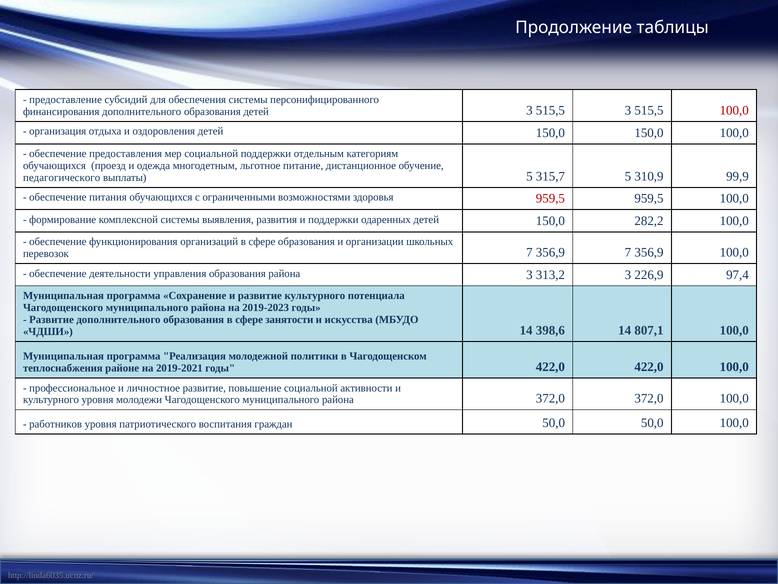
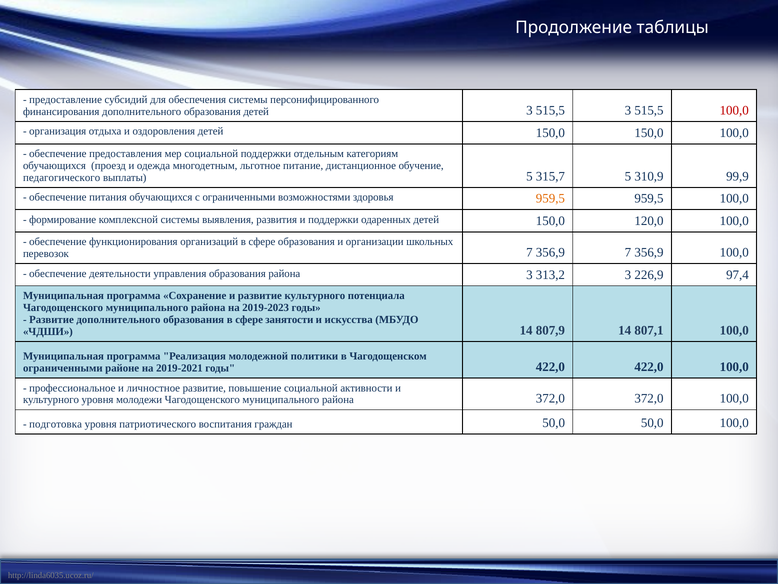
959,5 colour: red -> orange (550, 198)
282,2: 282,2 -> 120,0 (649, 221)
398,6: 398,6 -> 807,9 (550, 330)
теплоснабжения: теплоснабжения -> ограниченными (63, 368)
работников: работников -> подготовка (56, 424)
